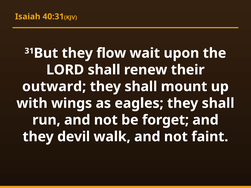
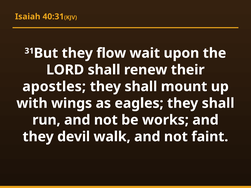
outward: outward -> apostles (54, 87)
forget: forget -> works (165, 120)
